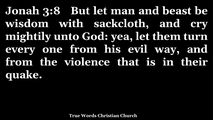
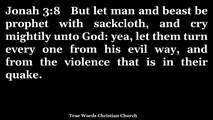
wisdom: wisdom -> prophet (27, 24)
